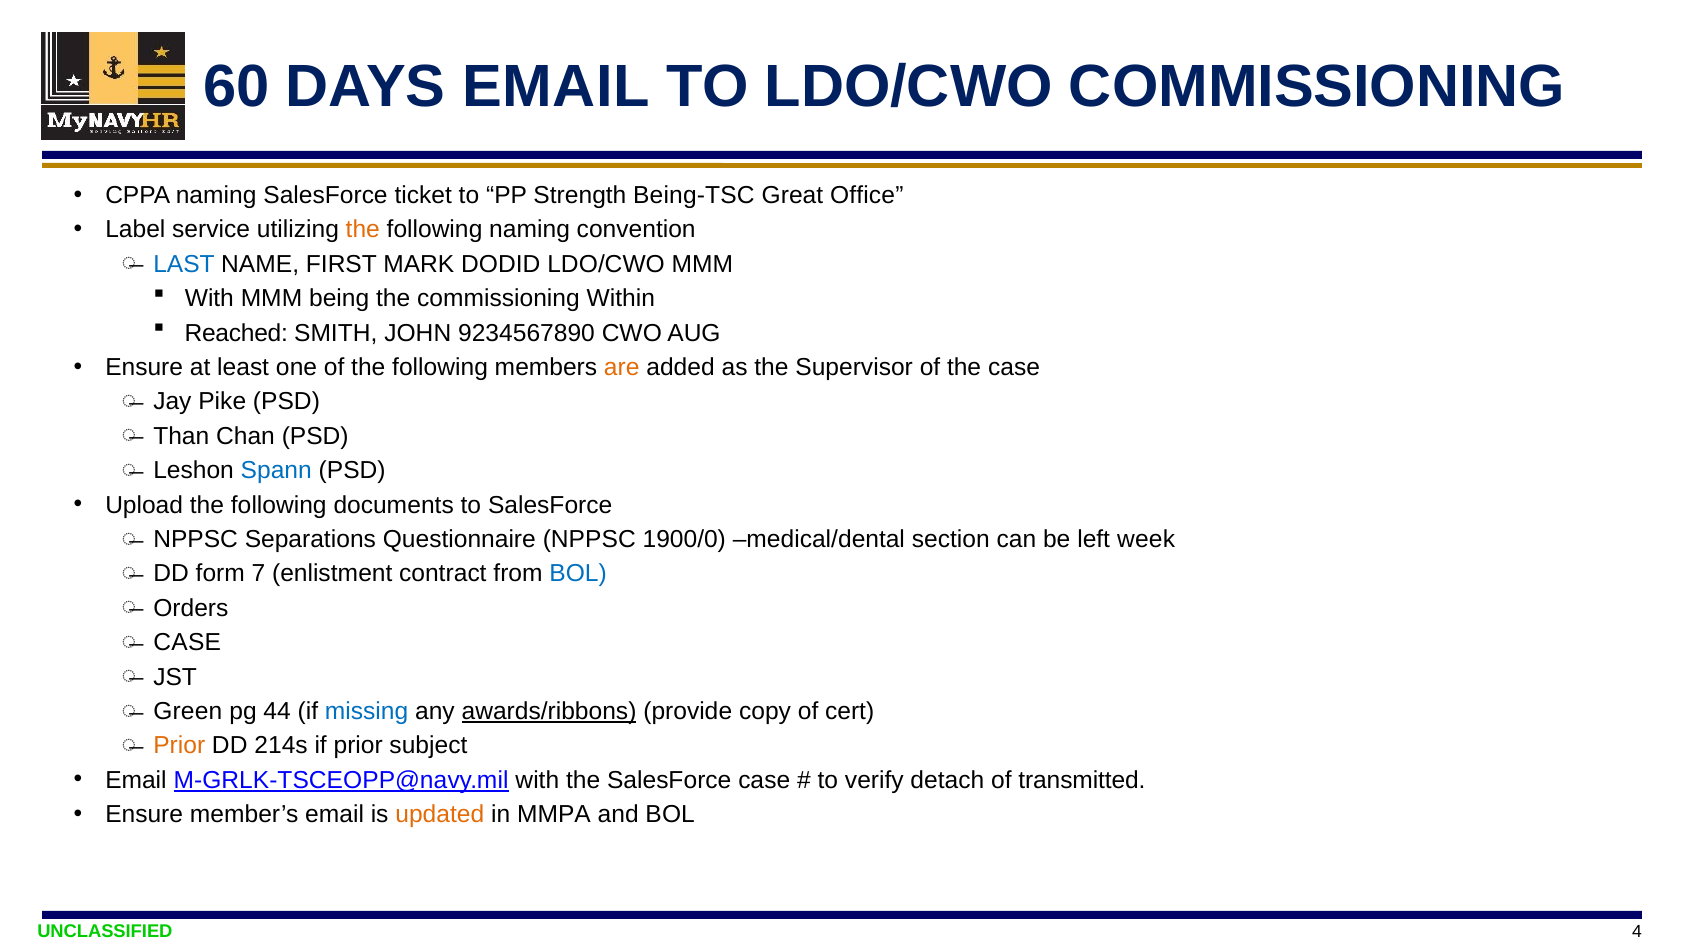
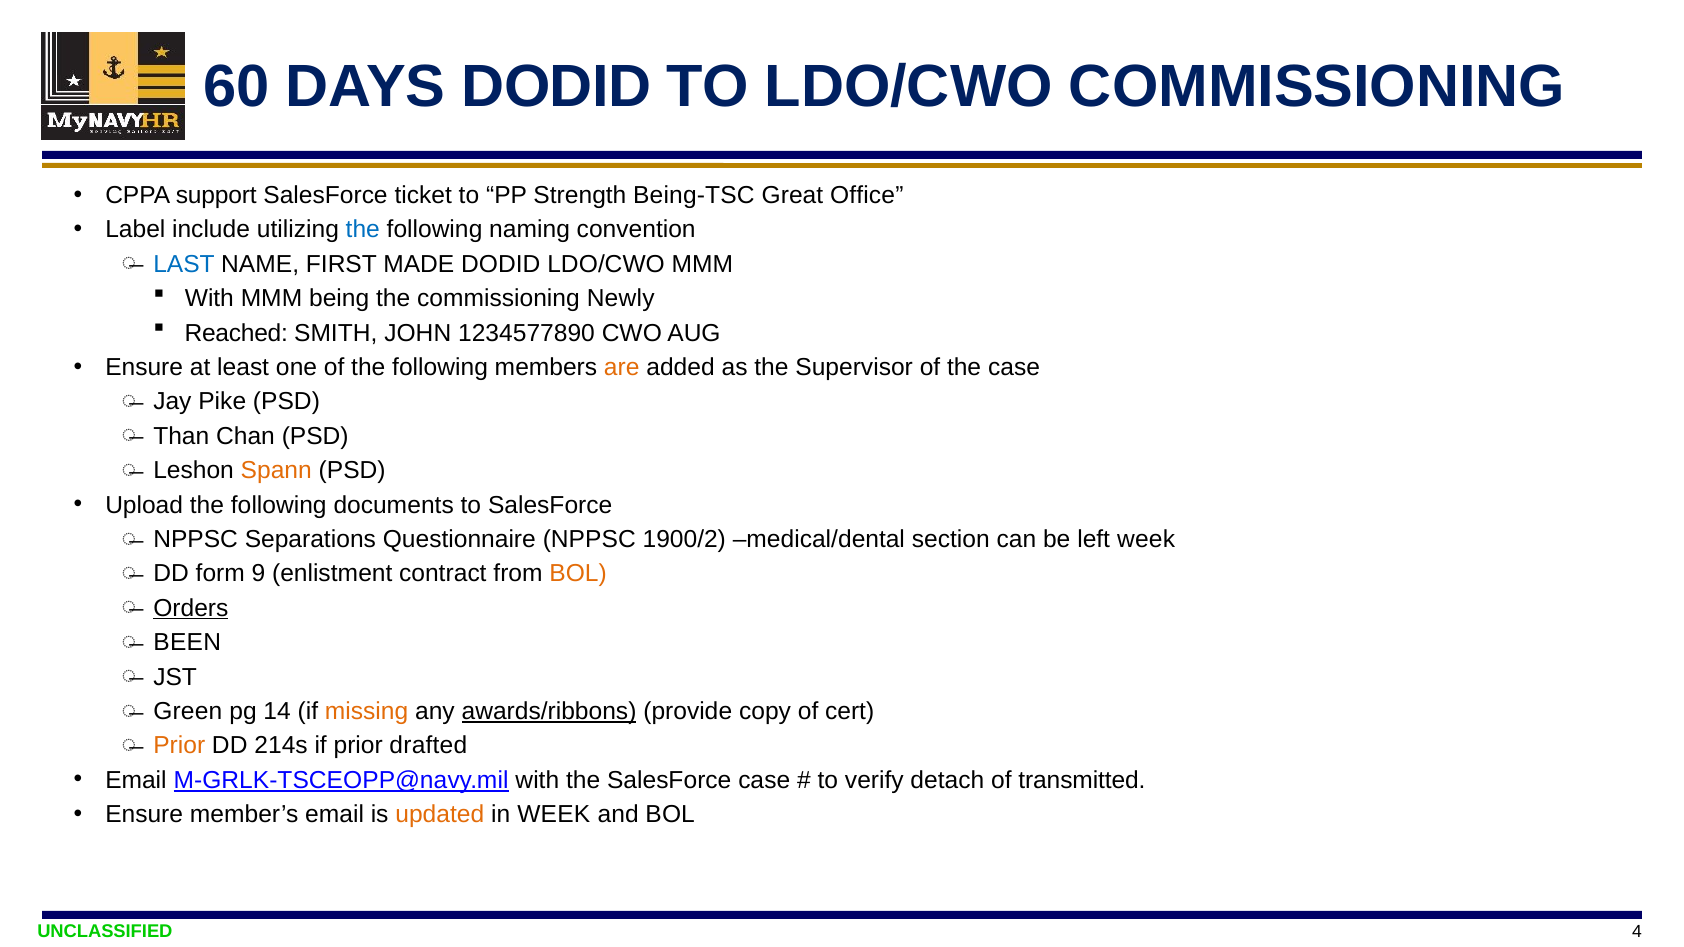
DAYS EMAIL: EMAIL -> DODID (557, 87)
CPPA naming: naming -> support (216, 195)
service: service -> include (211, 230)
the colour: orange -> blue (363, 230)
MARK: MARK -> MADE (419, 264)
Within: Within -> Newly (621, 299)
9234567890: 9234567890 -> 1234577890 (526, 333)
Spann colour: blue -> orange (276, 471)
1900/0: 1900/0 -> 1900/2 (684, 539)
7: 7 -> 9 (259, 574)
BOL colour: blue -> orange (578, 574)
Orders underline: none -> present (191, 608)
CASE: CASE -> BEEN (187, 643)
44: 44 -> 14 (277, 711)
missing colour: blue -> orange (367, 711)
subject: subject -> drafted (428, 746)
in MMPA: MMPA -> WEEK (554, 815)
